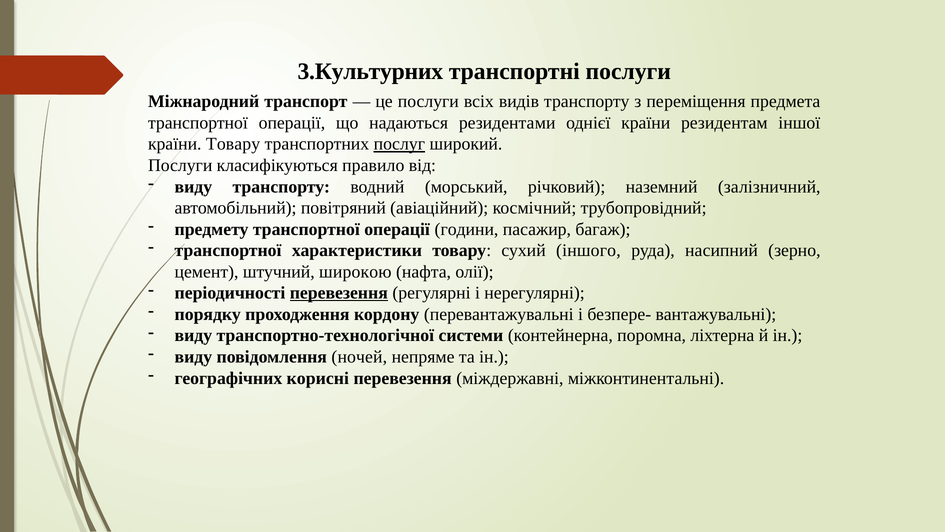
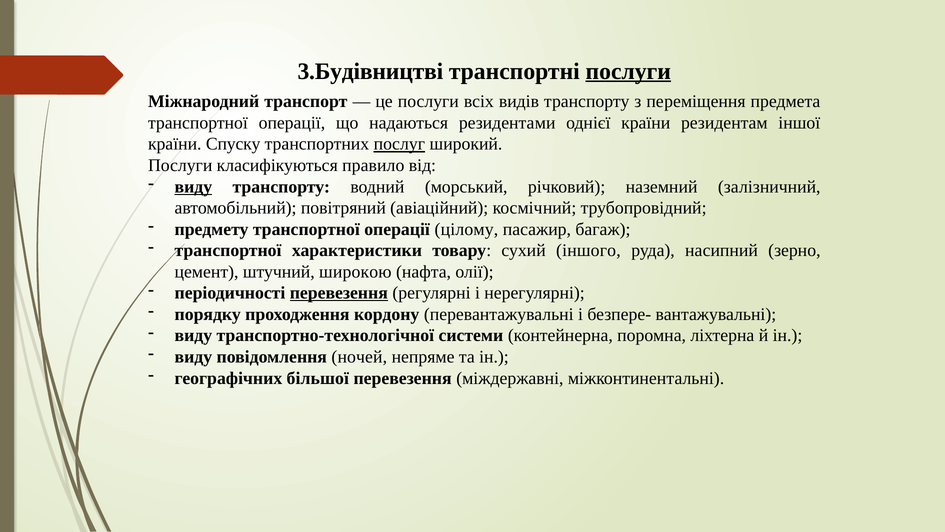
3.Культурних: 3.Культурних -> 3.Будівництві (370, 71)
послуги underline: none -> present (628, 71)
країни Товару: Товару -> Спуску (233, 144)
виду underline: none -> present (193, 187)
години: години -> цілому (466, 229)
корисні: корисні -> більшої (318, 378)
